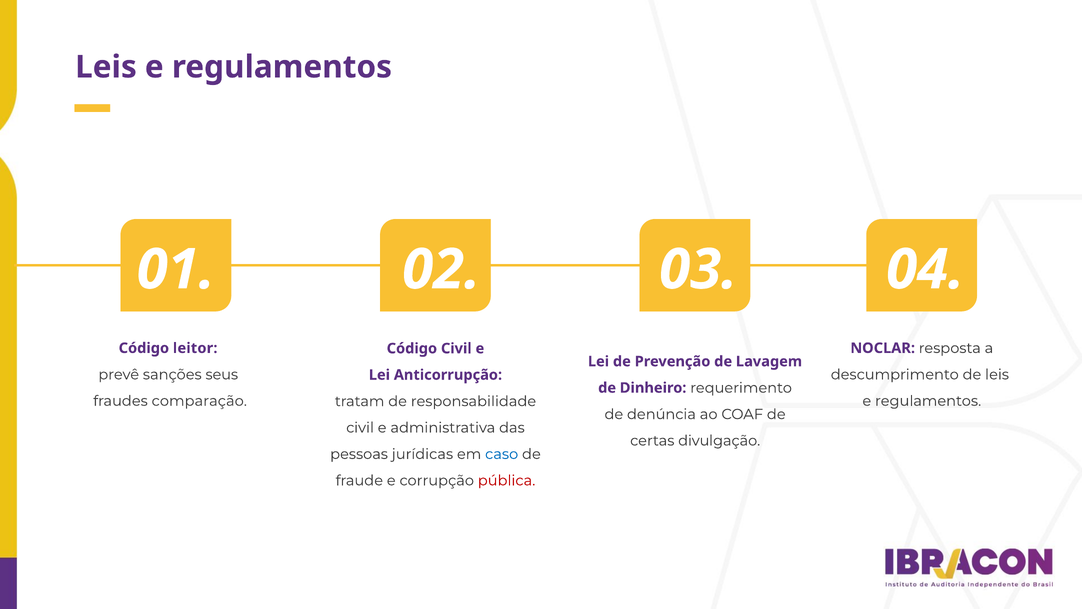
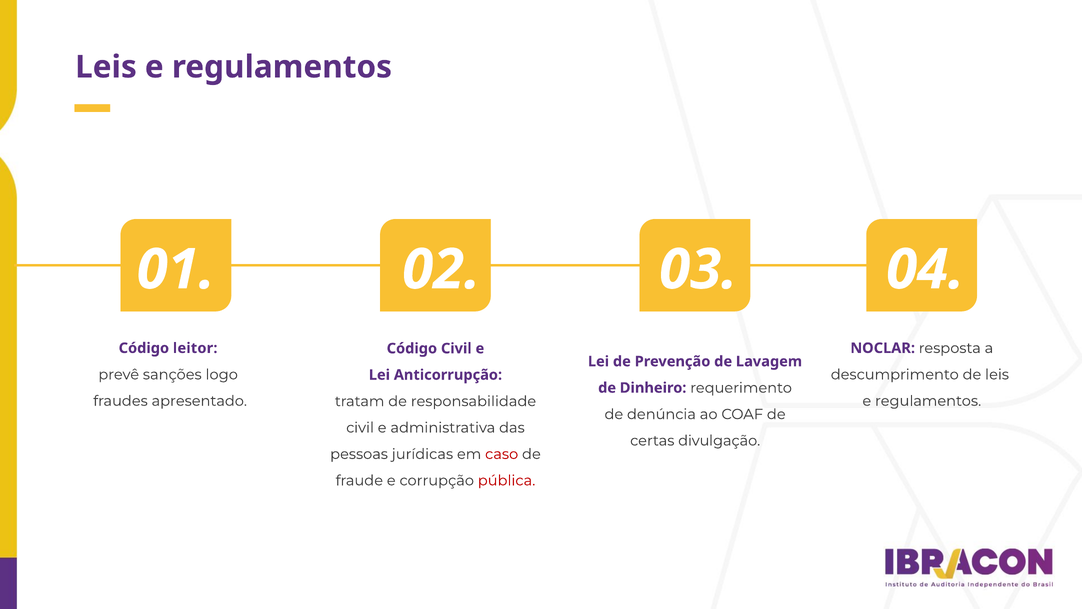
seus: seus -> logo (222, 374)
comparação: comparação -> apresentado (199, 401)
caso colour: blue -> red (502, 454)
